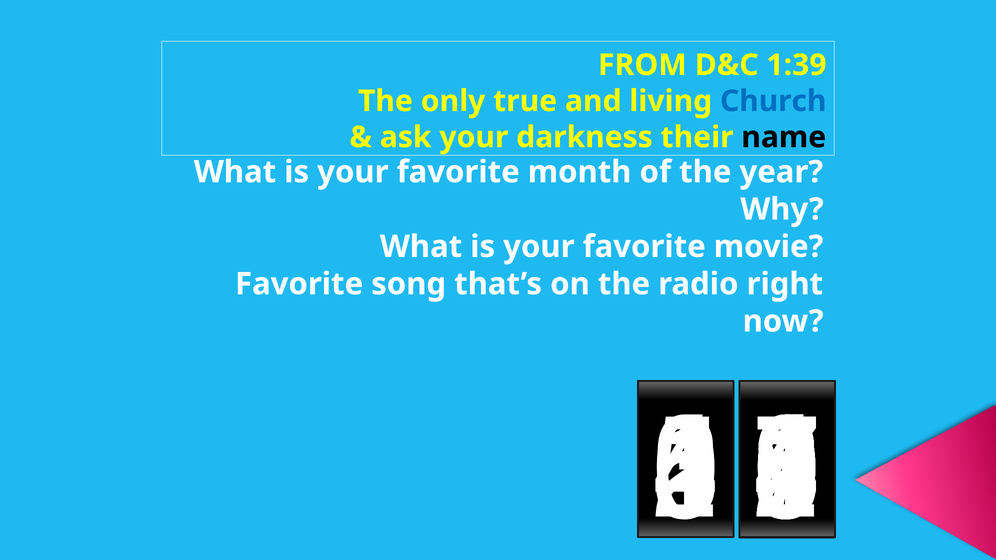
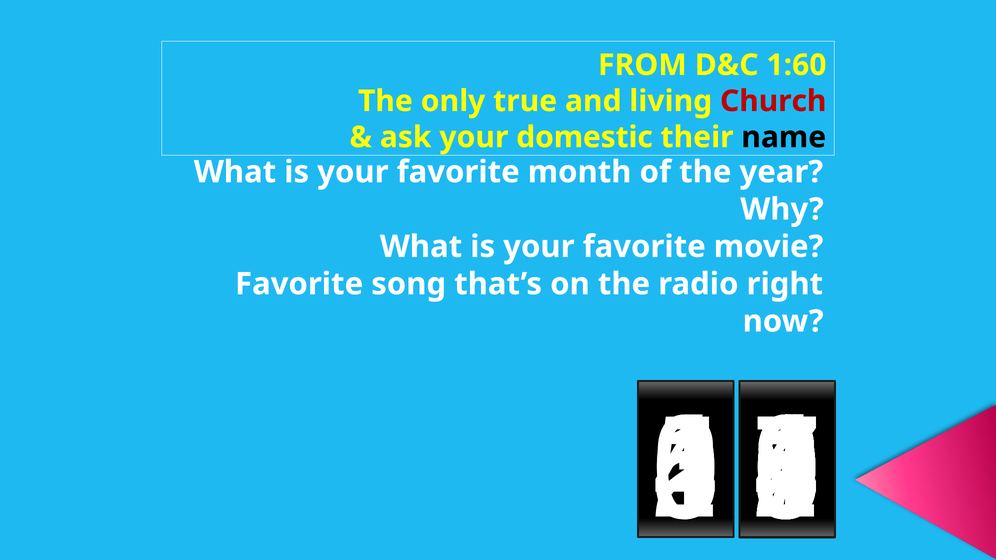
1:39: 1:39 -> 1:60 (796, 65)
Church colour: blue -> red (773, 101)
darkness: darkness -> domestic (585, 137)
